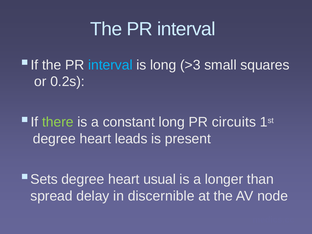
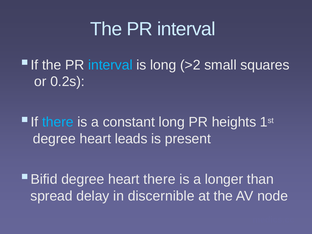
>3: >3 -> >2 (190, 65)
there colour: light green -> light blue (58, 122)
circuits: circuits -> heights (234, 122)
Sets: Sets -> Bifid (44, 179)
heart usual: usual -> there (159, 179)
